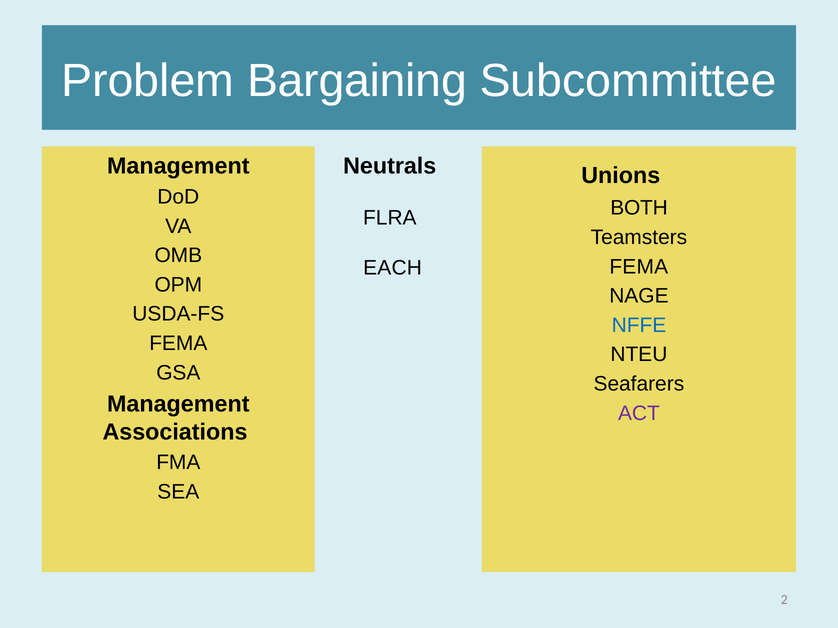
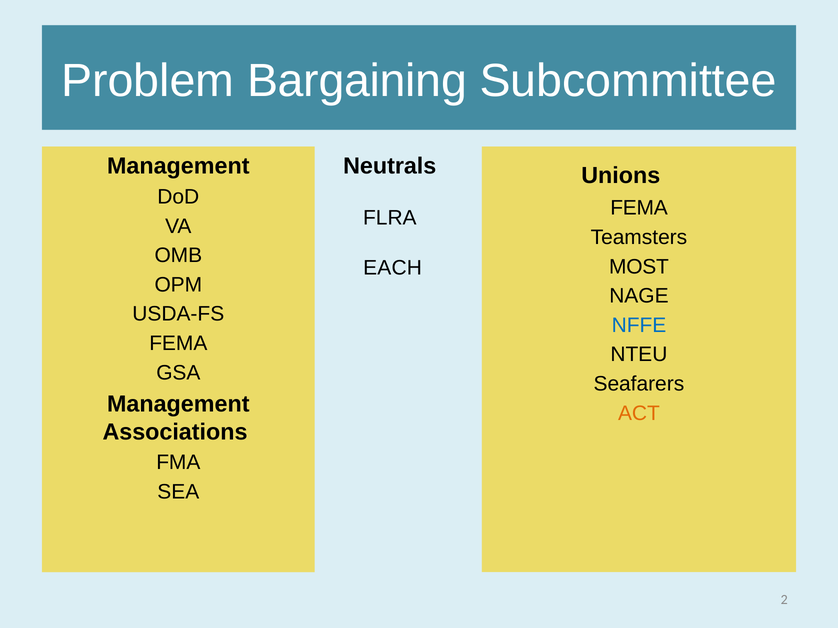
BOTH: BOTH -> FEMA (639, 208)
FEMA: FEMA -> MOST (639, 267)
ACT colour: purple -> orange (639, 413)
